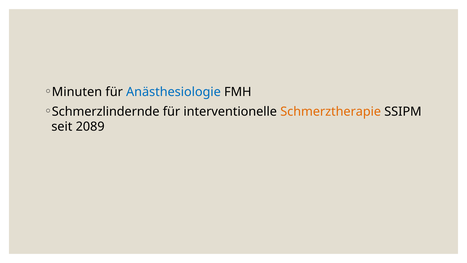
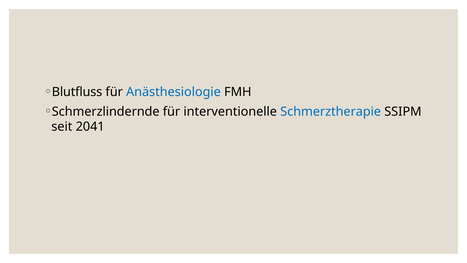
Minuten: Minuten -> Blutfluss (77, 92)
Schmerztherapie colour: orange -> blue (331, 111)
2089: 2089 -> 2041 (90, 127)
